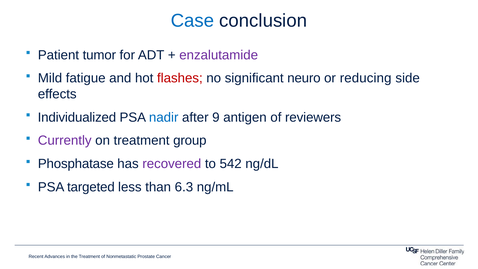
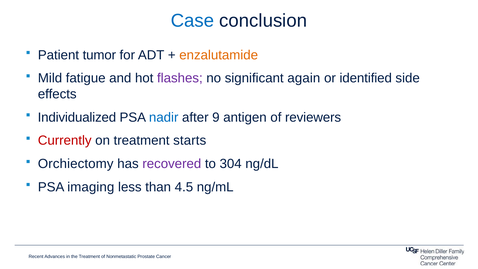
enzalutamide colour: purple -> orange (219, 55)
flashes colour: red -> purple (180, 78)
neuro: neuro -> again (304, 78)
reducing: reducing -> identified (366, 78)
Currently colour: purple -> red (65, 141)
group: group -> starts (190, 141)
Phosphatase: Phosphatase -> Orchiectomy (76, 164)
542: 542 -> 304 (231, 164)
targeted: targeted -> imaging (91, 187)
6.3: 6.3 -> 4.5 (184, 187)
